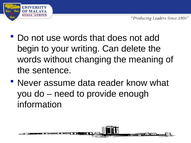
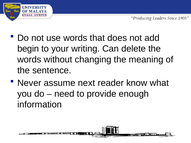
data: data -> next (87, 83)
